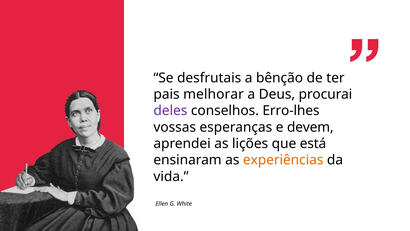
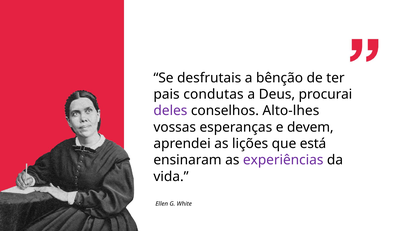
melhorar: melhorar -> condutas (213, 94)
Erro-lhes: Erro-lhes -> Alto-lhes (291, 111)
experiências colour: orange -> purple (283, 160)
